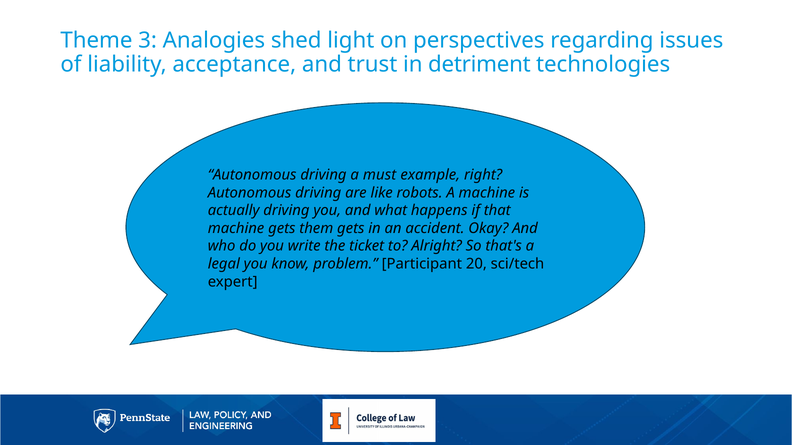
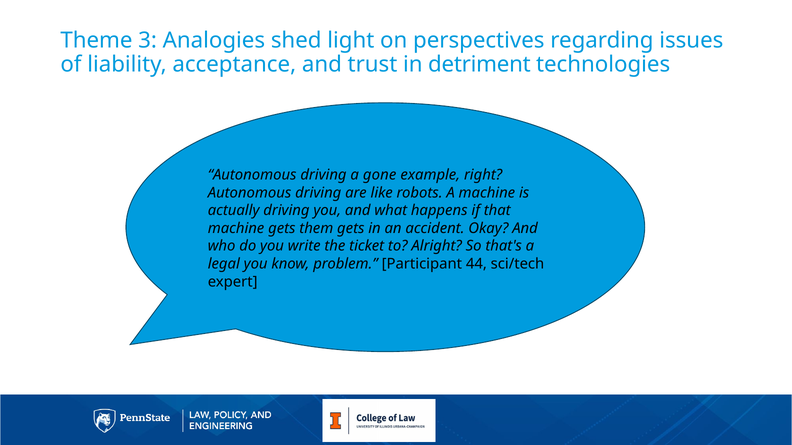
must: must -> gone (380, 175)
20: 20 -> 44 (476, 264)
